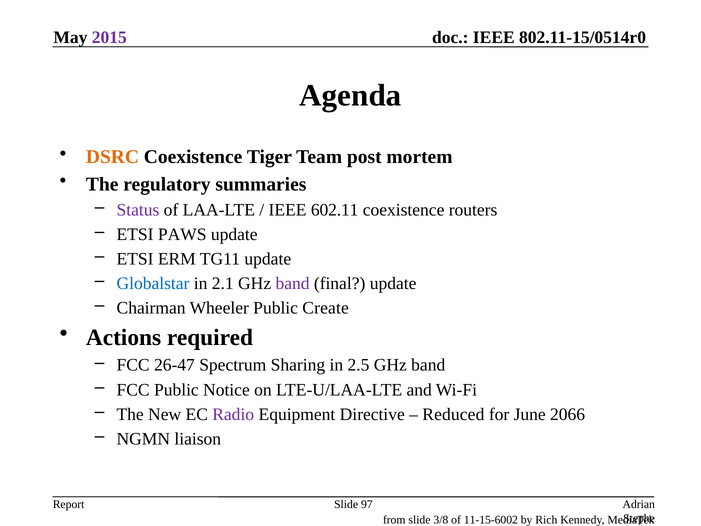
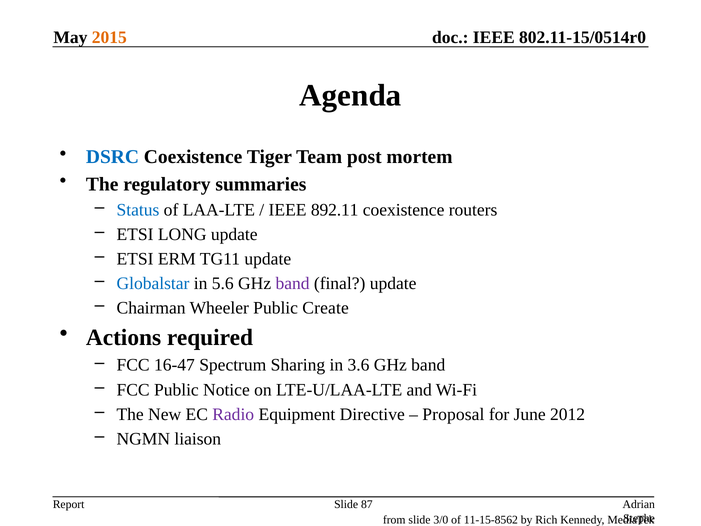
2015 colour: purple -> orange (109, 37)
DSRC colour: orange -> blue (112, 157)
Status colour: purple -> blue (138, 210)
602.11: 602.11 -> 892.11 (335, 210)
PAWS: PAWS -> LONG (182, 234)
2.1: 2.1 -> 5.6 (223, 283)
26-47: 26-47 -> 16-47 (174, 365)
2.5: 2.5 -> 3.6 (359, 365)
Reduced: Reduced -> Proposal (453, 414)
2066: 2066 -> 2012 (568, 414)
97: 97 -> 87 (367, 504)
3/8: 3/8 -> 3/0 (441, 520)
11-15-6002: 11-15-6002 -> 11-15-8562 (491, 520)
